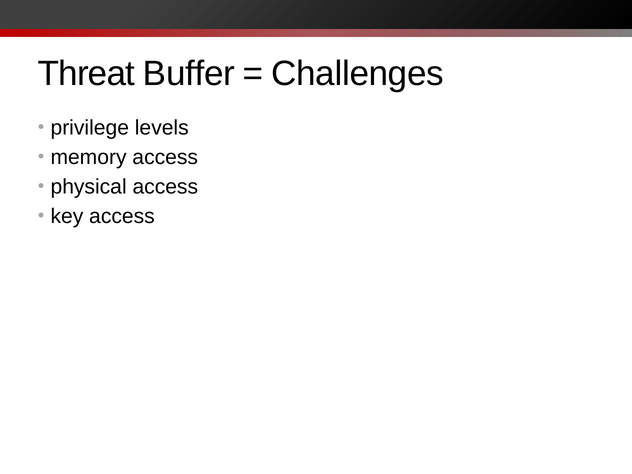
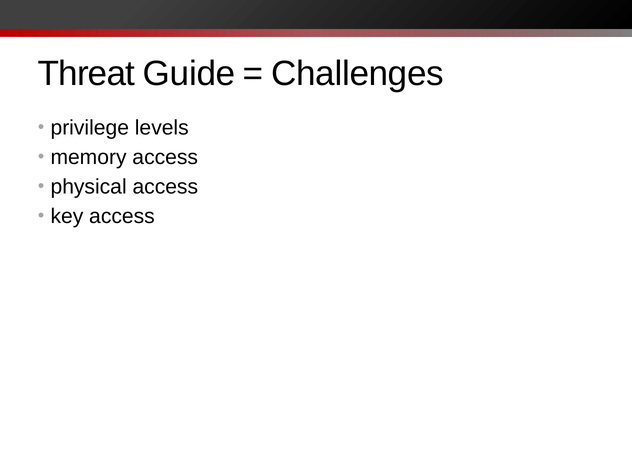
Buffer: Buffer -> Guide (189, 74)
